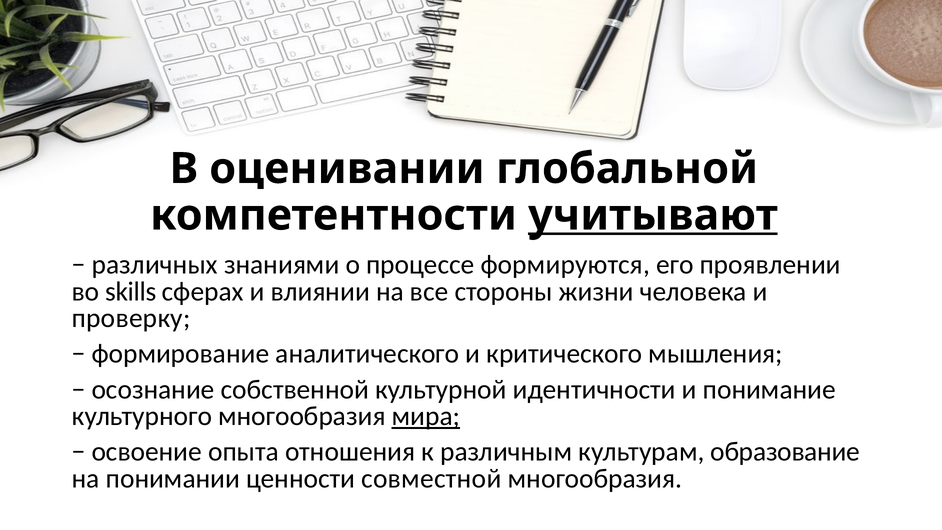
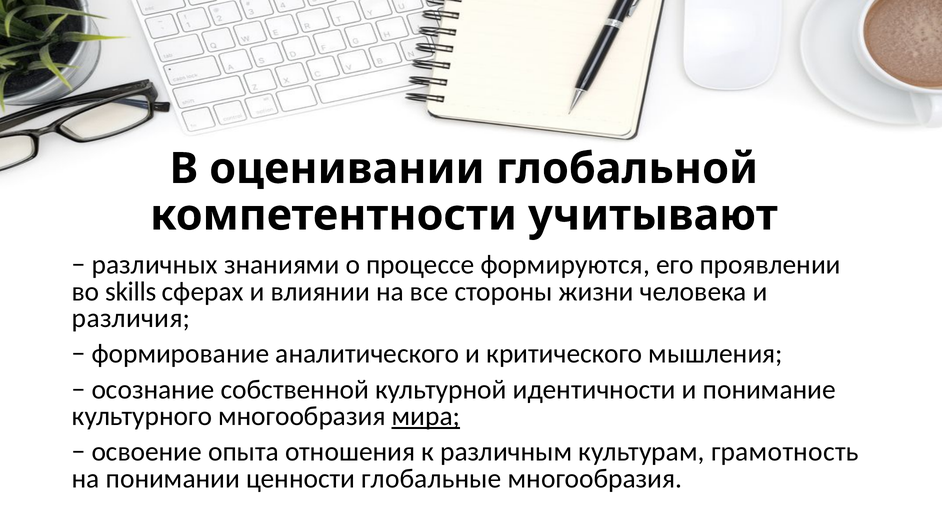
учитывают underline: present -> none (653, 215)
проверку: проверку -> различия (131, 318)
образование: образование -> грамотность (785, 452)
совместной: совместной -> глобальные (431, 478)
